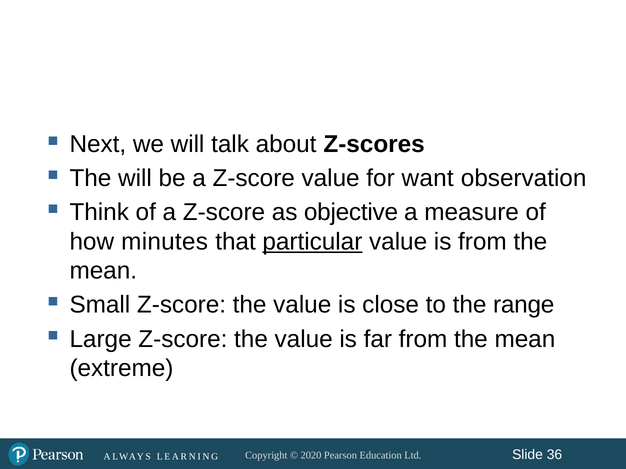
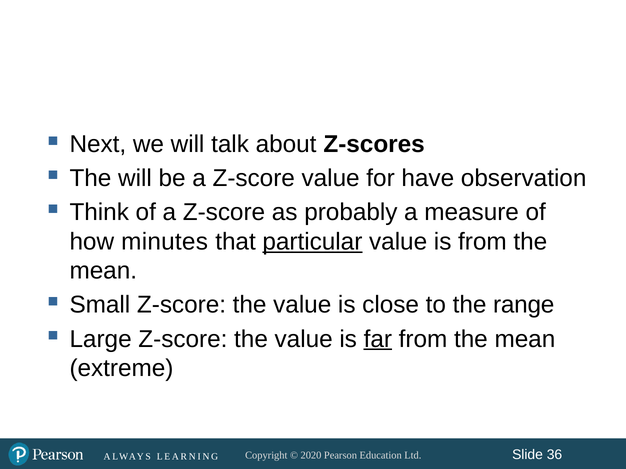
want: want -> have (428, 179)
objective: objective -> probably (351, 213)
far underline: none -> present (378, 339)
